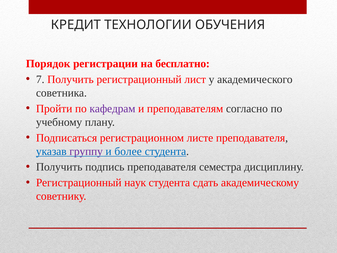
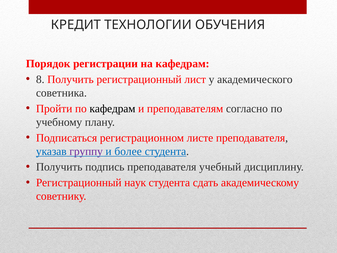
на бесплатно: бесплатно -> кафедрам (182, 64)
7: 7 -> 8 (40, 79)
кафедрам colour: purple -> black (112, 108)
семестра: семестра -> учебный (220, 167)
